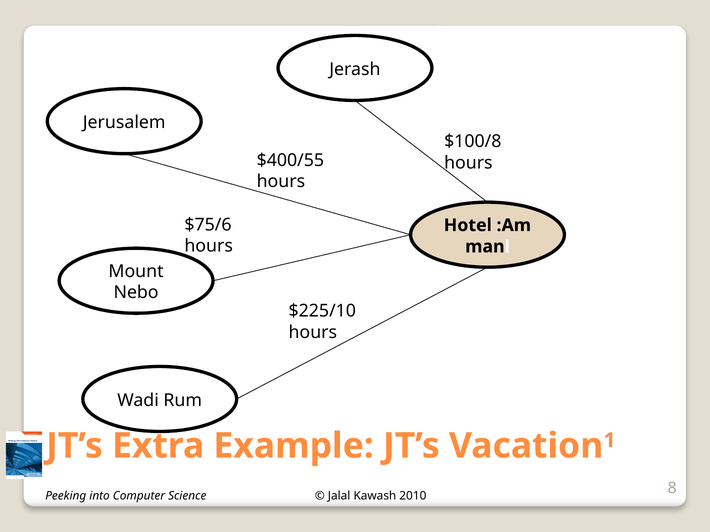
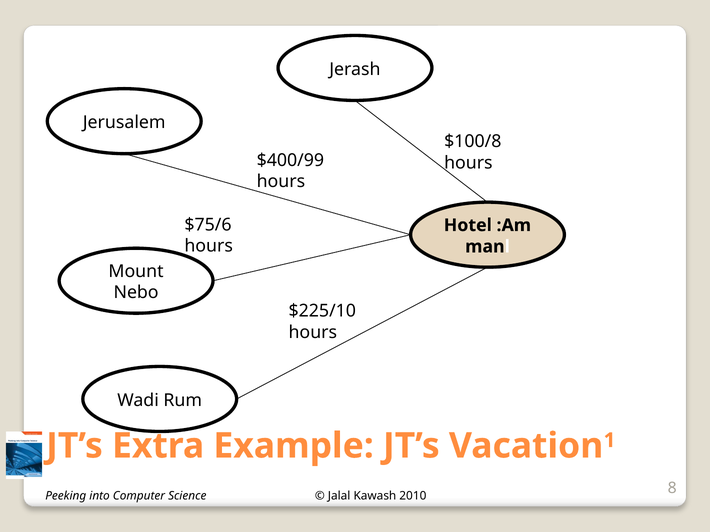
$400/55: $400/55 -> $400/99 (290, 160)
